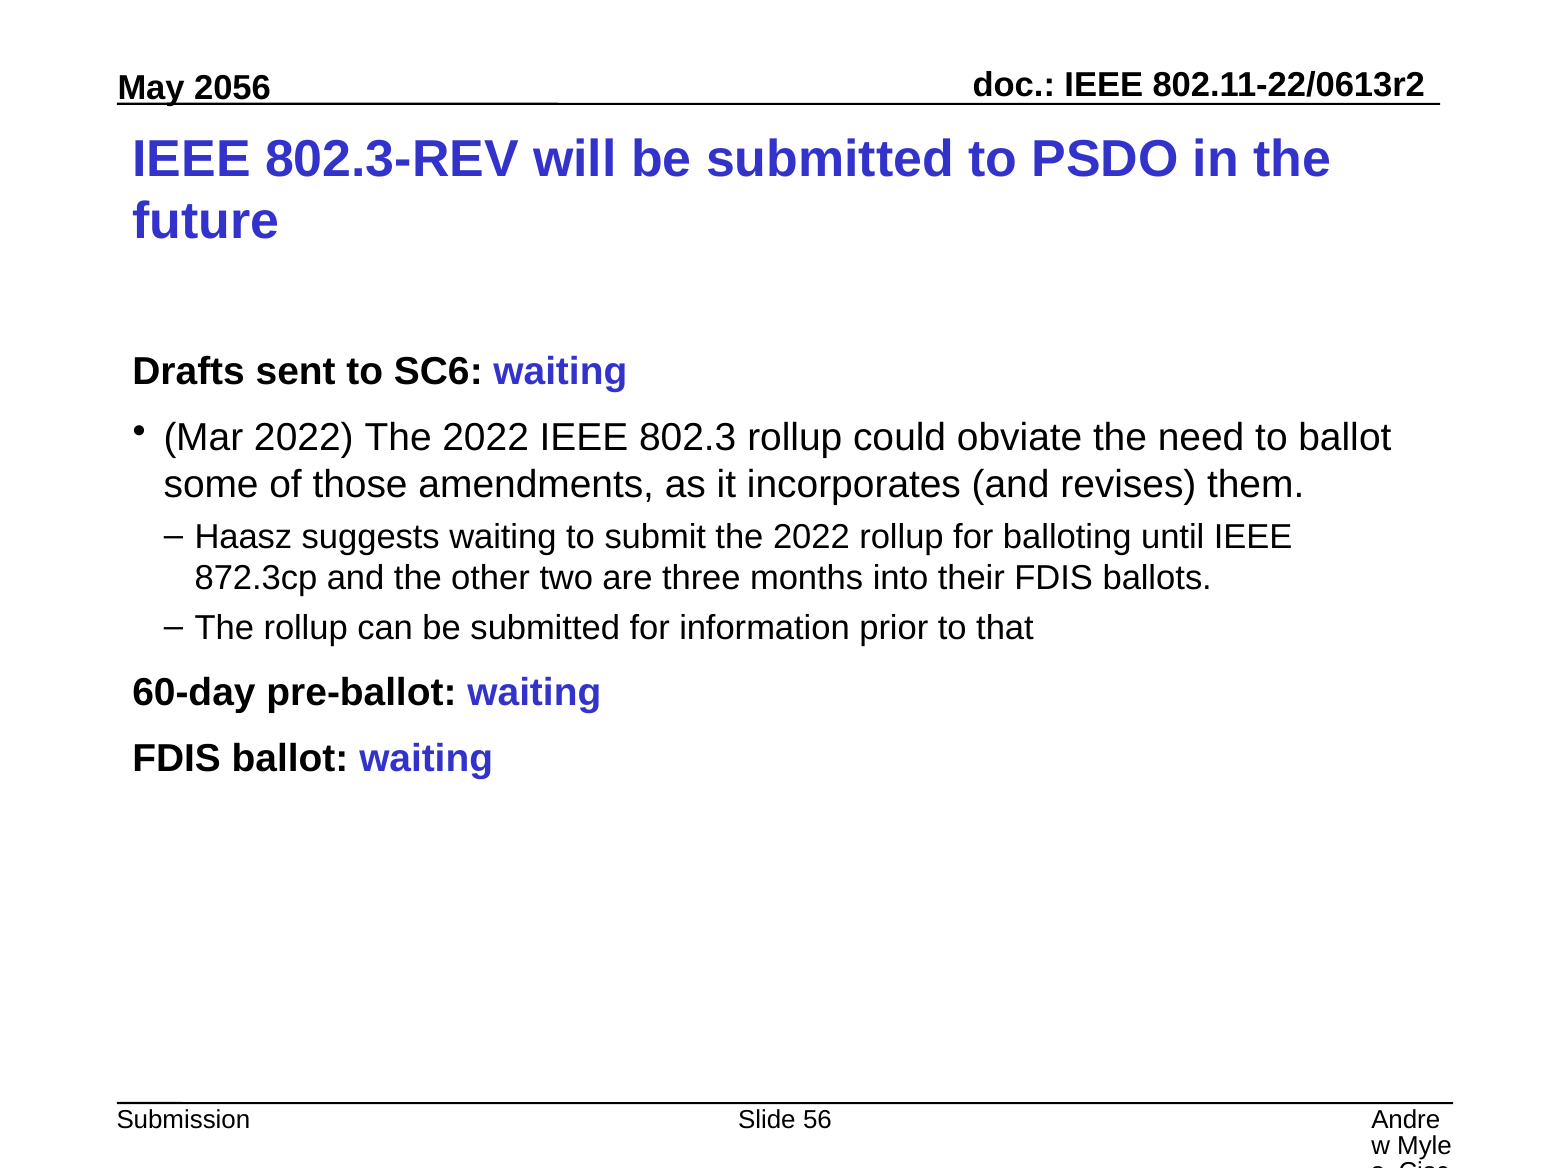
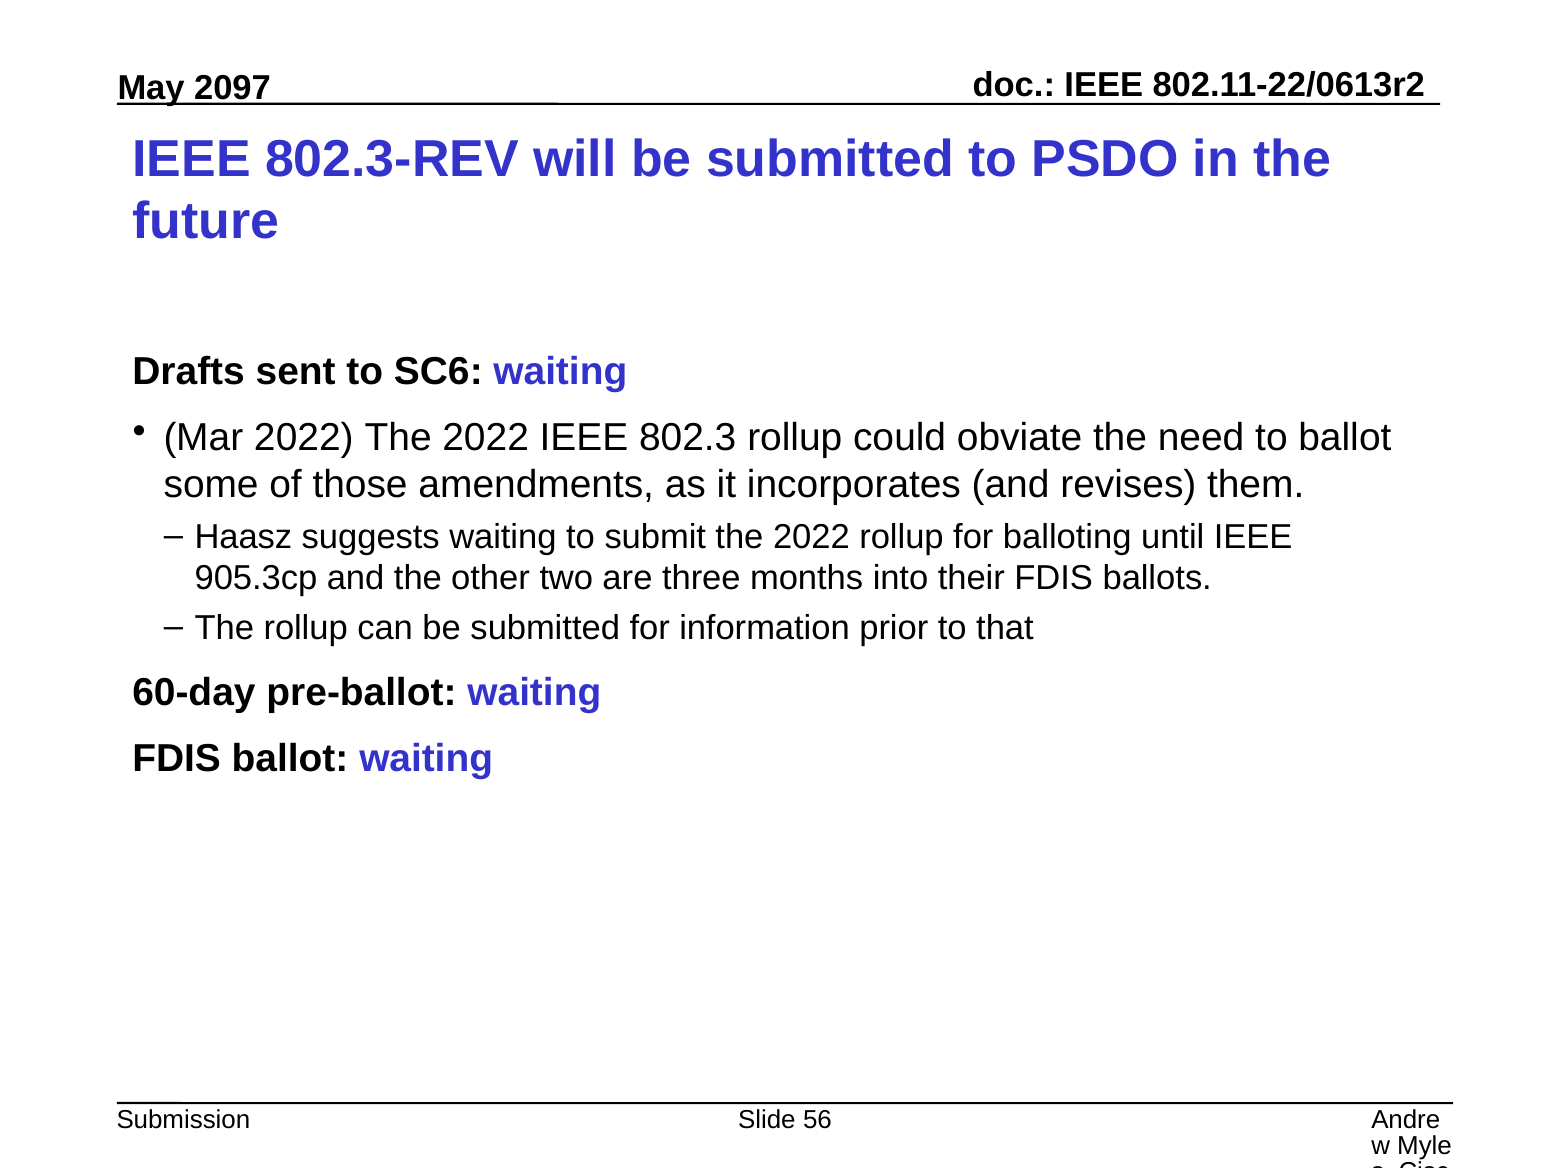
2056: 2056 -> 2097 (232, 88)
872.3cp: 872.3cp -> 905.3cp (256, 578)
